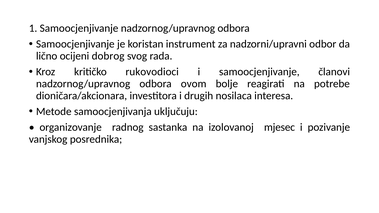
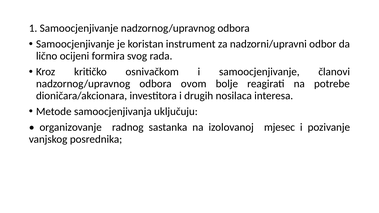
dobrog: dobrog -> formira (108, 56)
rukovodioci: rukovodioci -> osnivačkom (152, 72)
